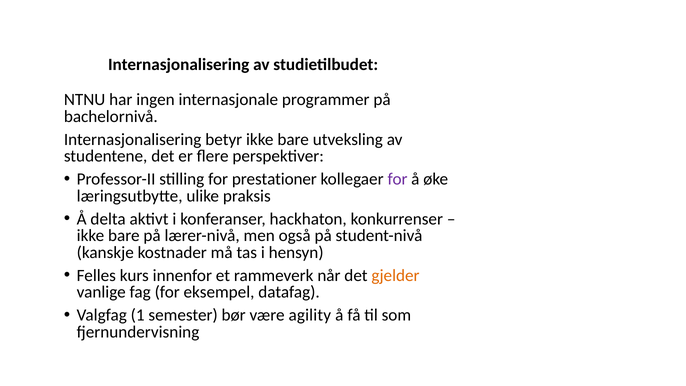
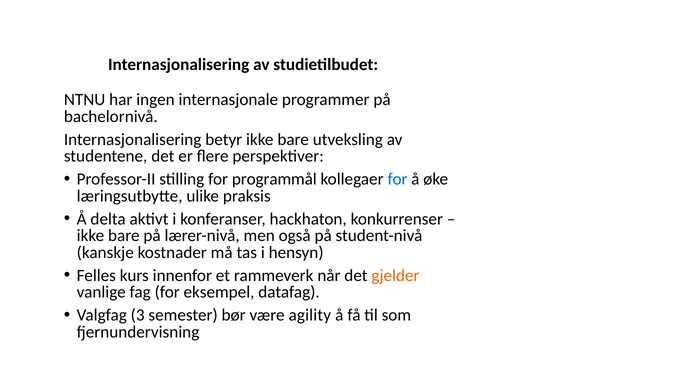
prestationer: prestationer -> programmål (274, 179)
for colour: purple -> blue (397, 179)
1: 1 -> 3 (138, 315)
